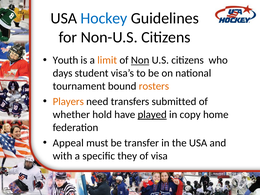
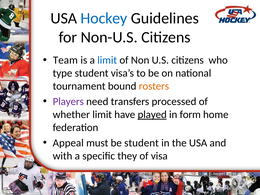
Youth: Youth -> Team (65, 60)
limit colour: orange -> blue (107, 60)
Non underline: present -> none (140, 60)
days: days -> type (63, 73)
Players colour: orange -> purple (68, 102)
submitted: submitted -> processed (174, 102)
whether hold: hold -> limit (102, 115)
copy: copy -> form (190, 115)
be transfer: transfer -> student (141, 143)
